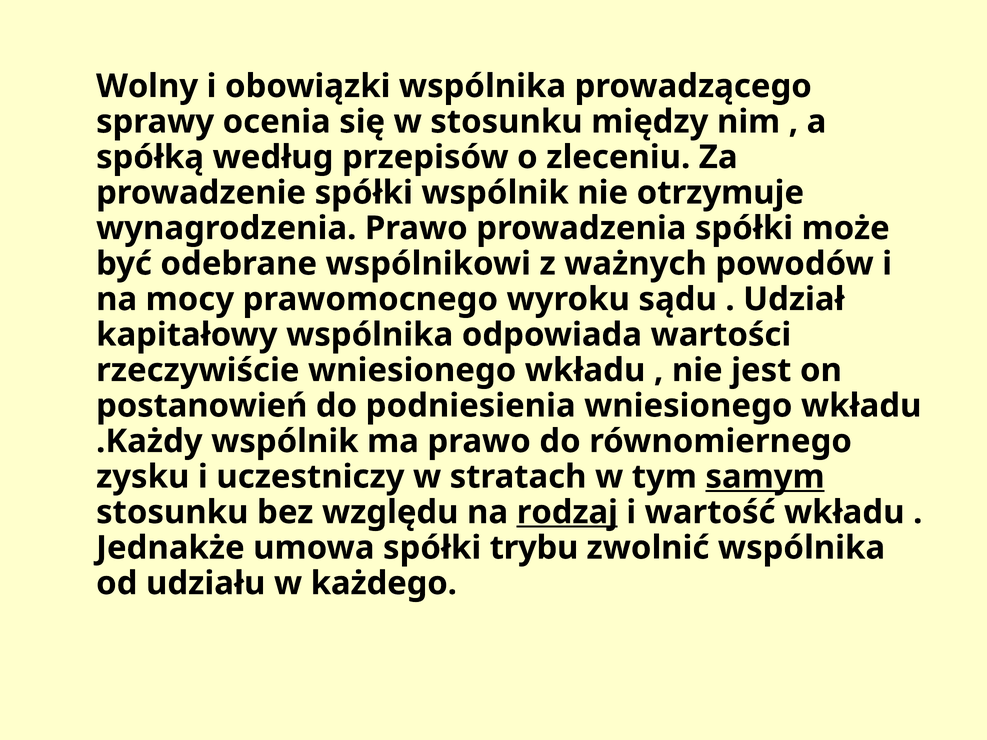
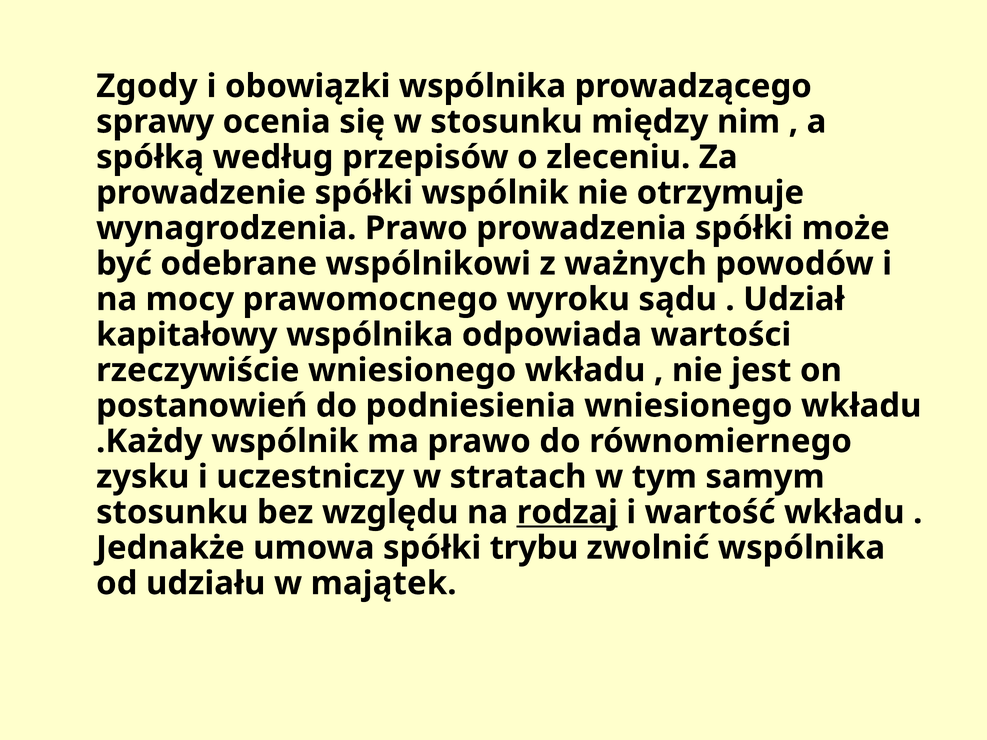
Wolny: Wolny -> Zgody (147, 86)
samym underline: present -> none (765, 477)
każdego: każdego -> majątek (384, 583)
